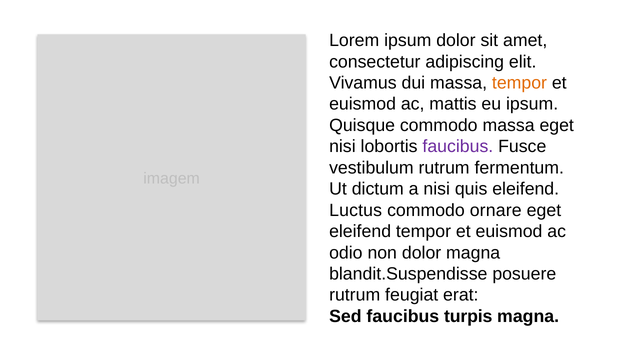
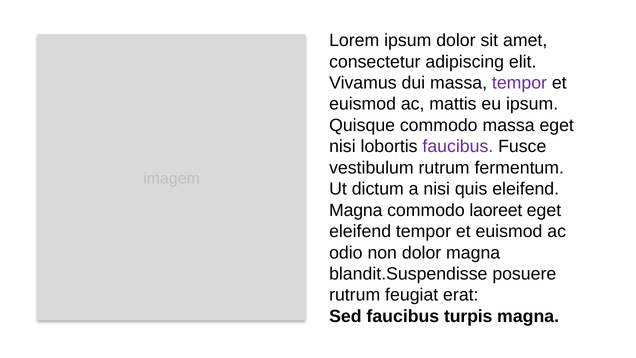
tempor colour: orange -> purple (519, 83)
Luctus: Luctus -> Magna (356, 210)
ornare: ornare -> laoreet (496, 210)
